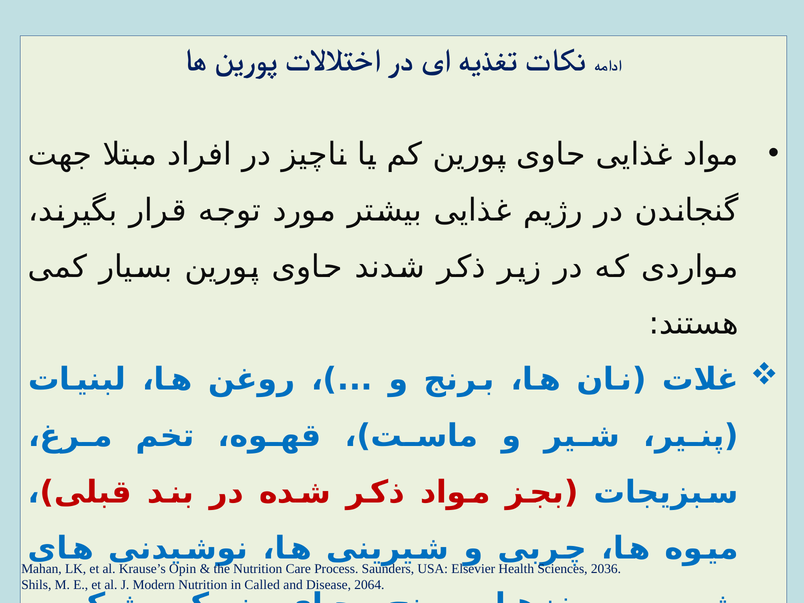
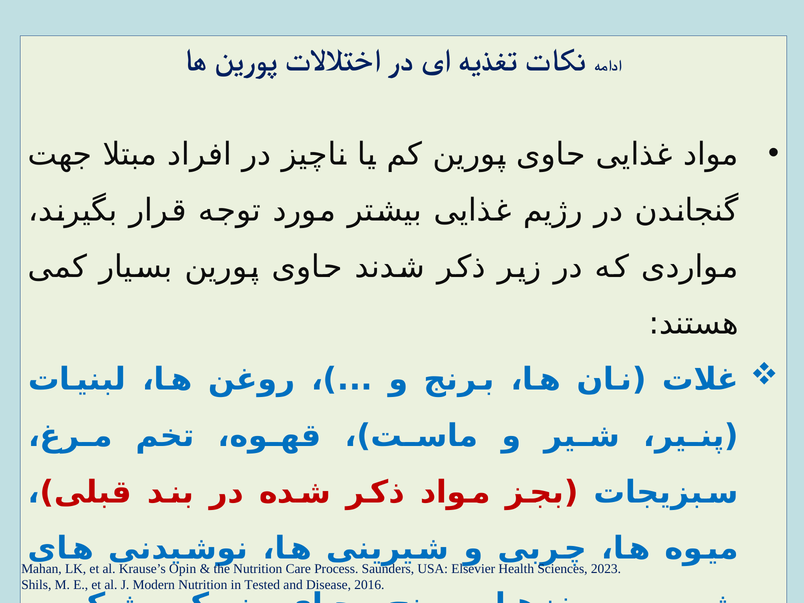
2036: 2036 -> 2023 (606, 569)
Called: Called -> Tested (262, 585)
2064: 2064 -> 2016 (369, 585)
